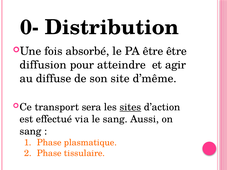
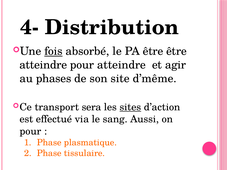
0-: 0- -> 4- (29, 27)
fois underline: none -> present (53, 51)
diffusion: diffusion -> atteindre (43, 65)
diffuse: diffuse -> phases (54, 79)
sang: sang -> pour (30, 131)
